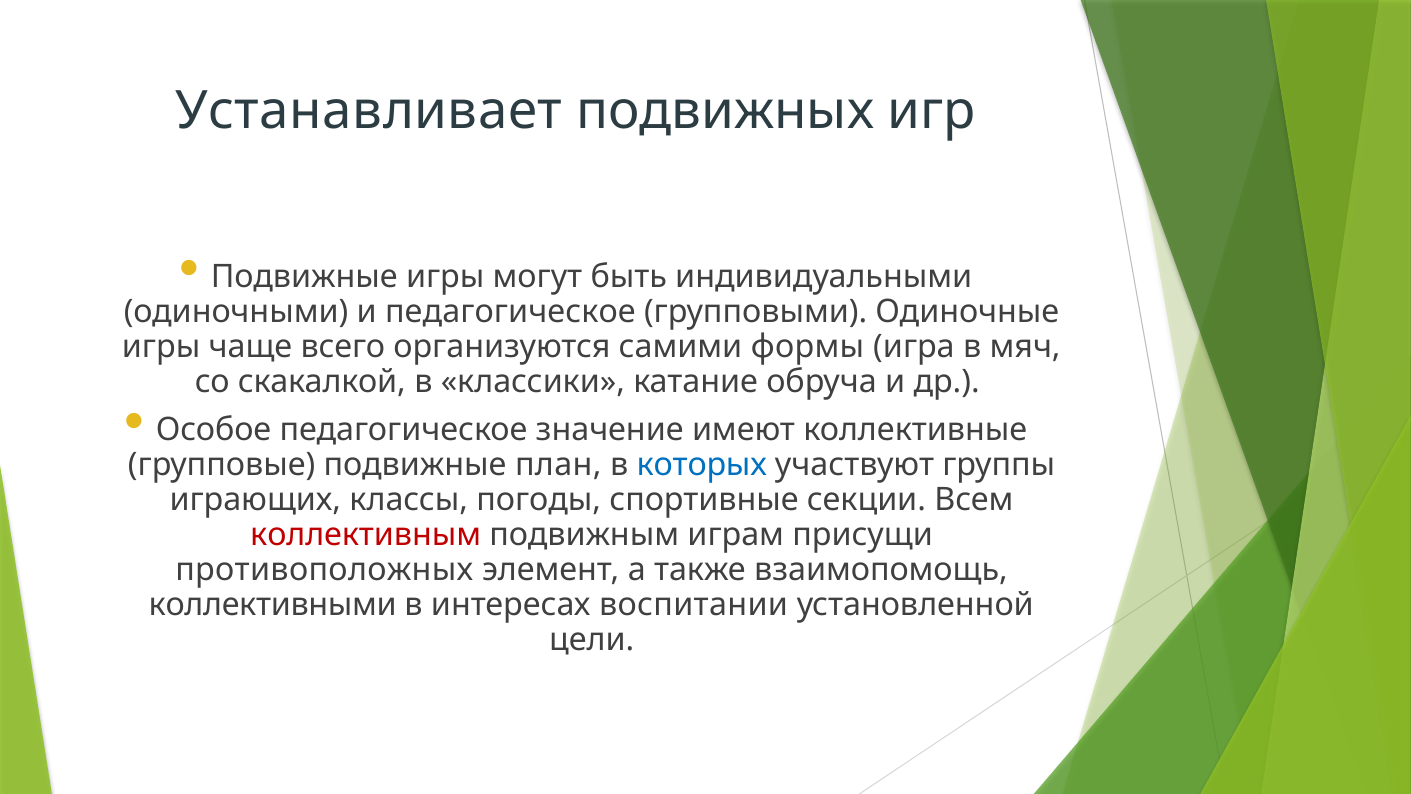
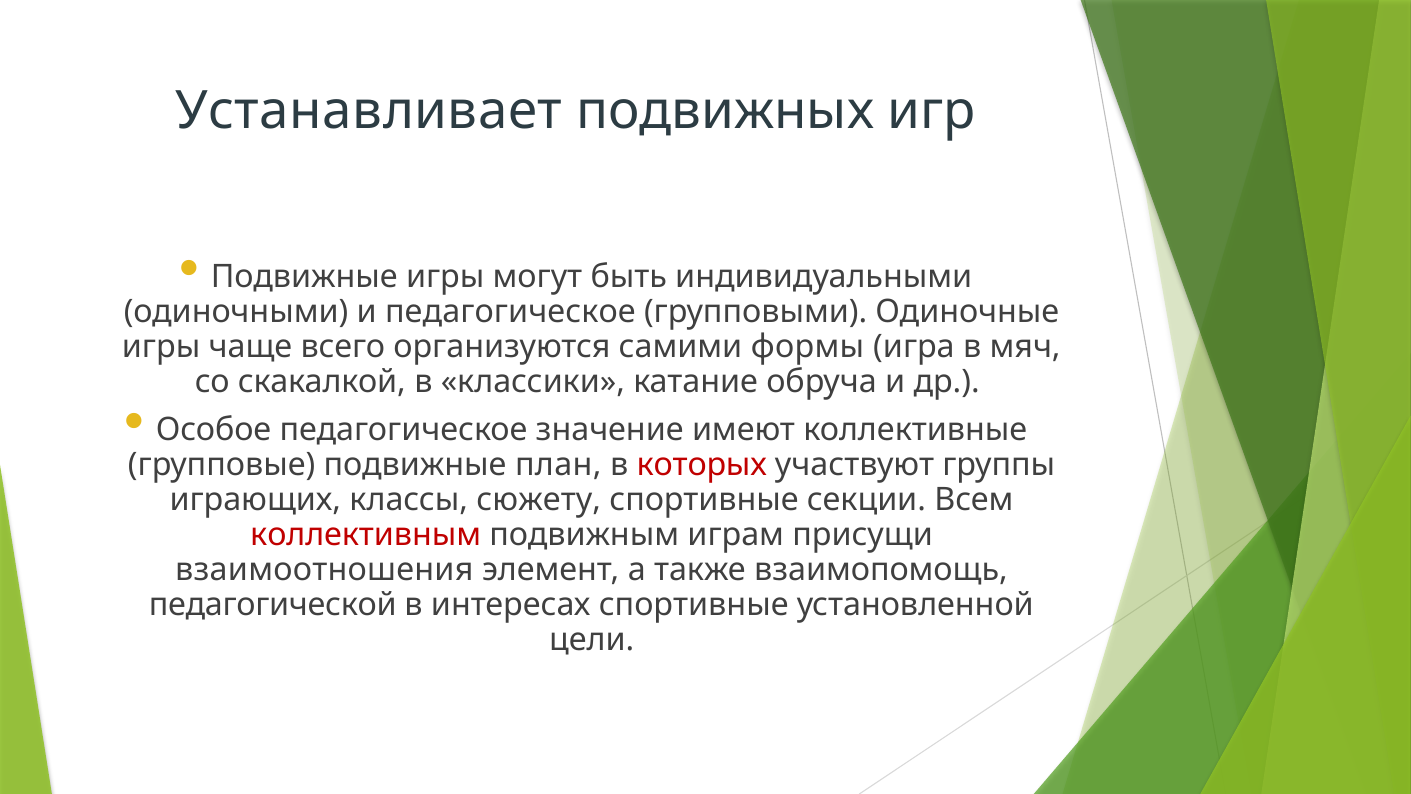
которых colour: blue -> red (702, 465)
погоды: погоды -> сюжету (539, 500)
противоположных: противоположных -> взаимоотношения (324, 570)
коллективными: коллективными -> педагогической (273, 604)
интересах воспитании: воспитании -> спортивные (694, 604)
